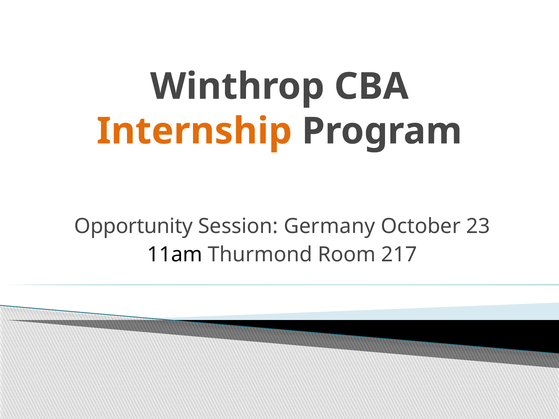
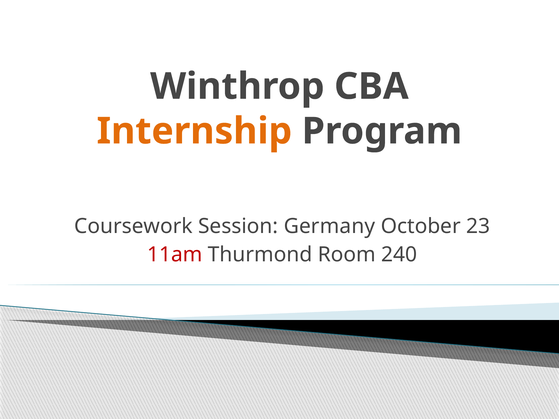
Opportunity: Opportunity -> Coursework (133, 226)
11am colour: black -> red (175, 255)
217: 217 -> 240 (399, 255)
